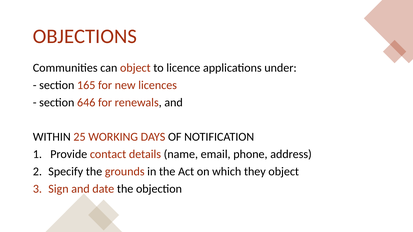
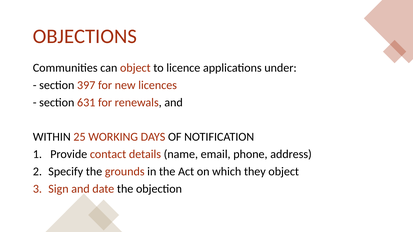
165: 165 -> 397 (86, 85)
646: 646 -> 631 (86, 103)
